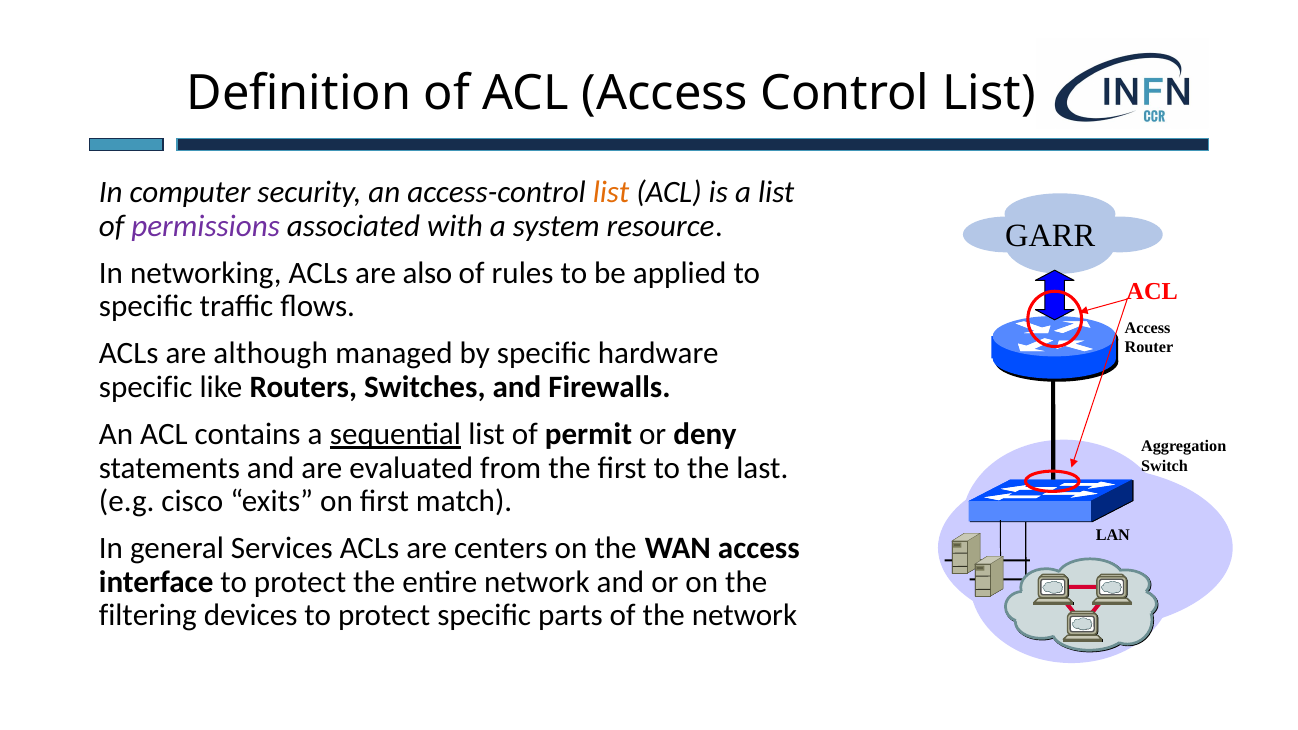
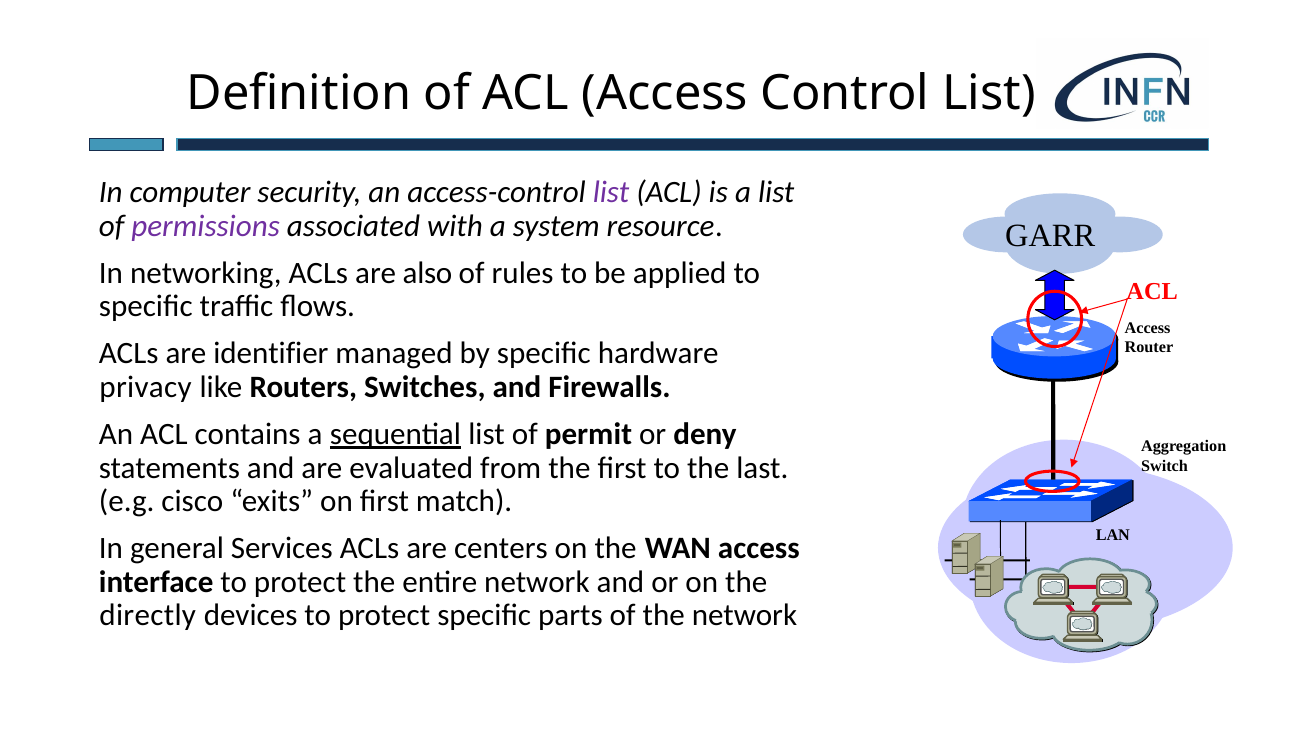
list colour: orange -> purple (611, 192)
although: although -> identifier (271, 354)
specific: specific -> privacy (146, 387)
filtering: filtering -> directly (148, 616)
